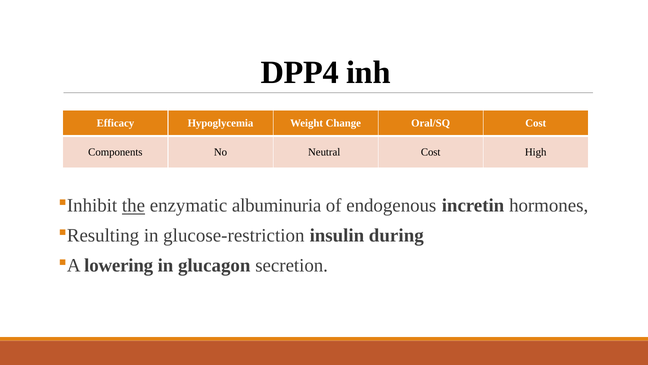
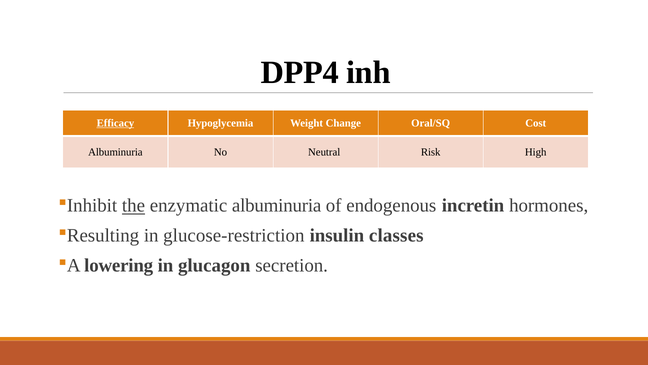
Efficacy underline: none -> present (115, 123)
Components: Components -> Albuminuria (115, 152)
Neutral Cost: Cost -> Risk (431, 152)
during: during -> classes (396, 235)
